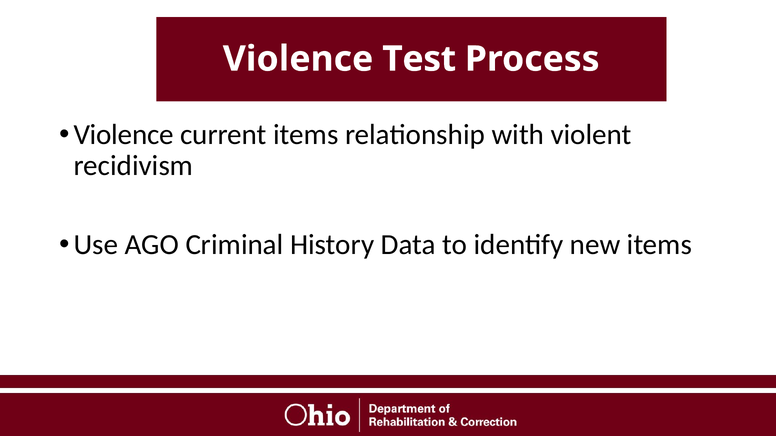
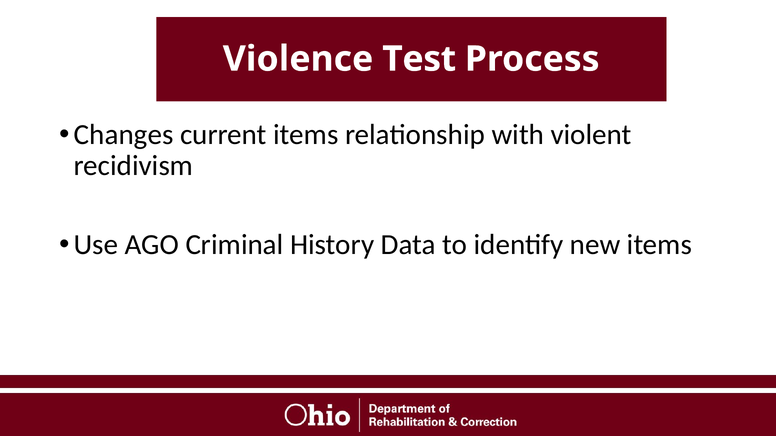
Violence: Violence -> Changes (124, 135)
